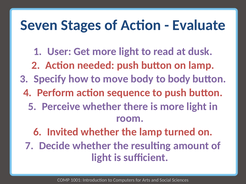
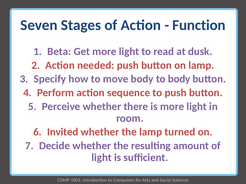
Evaluate: Evaluate -> Function (199, 25)
User: User -> Beta (59, 52)
